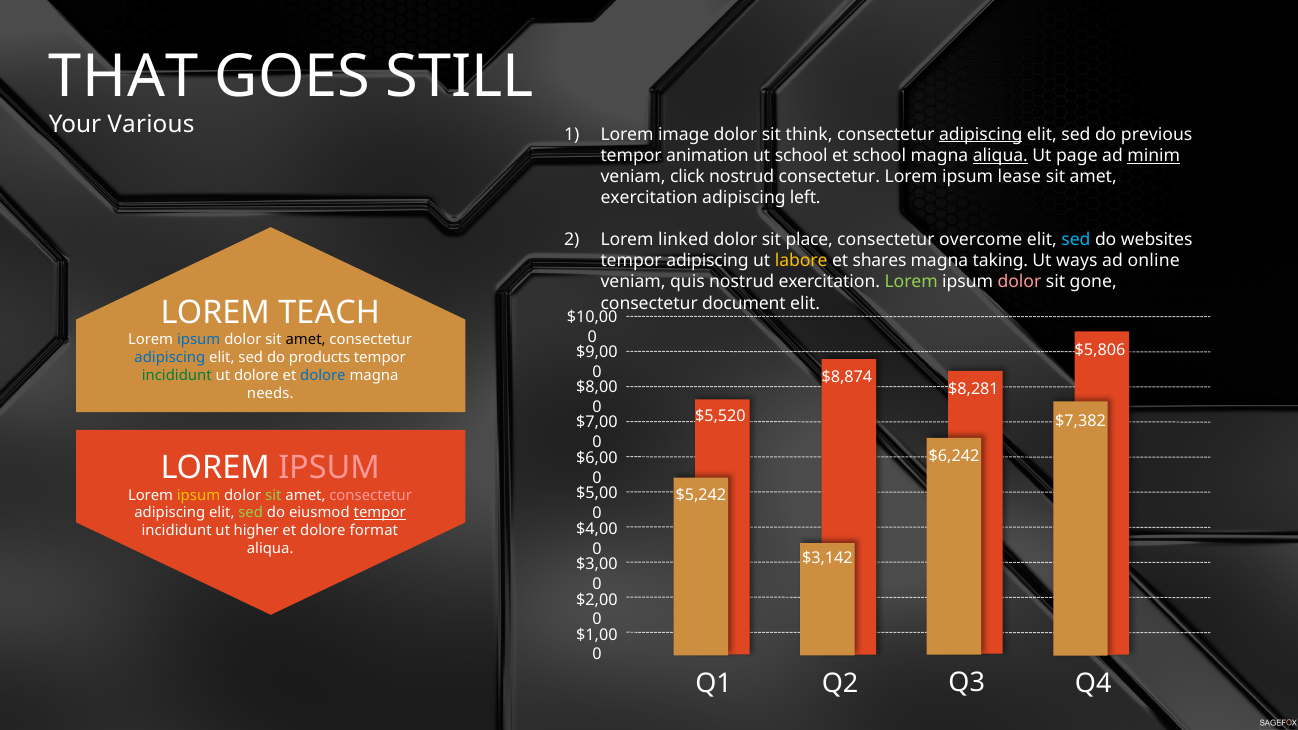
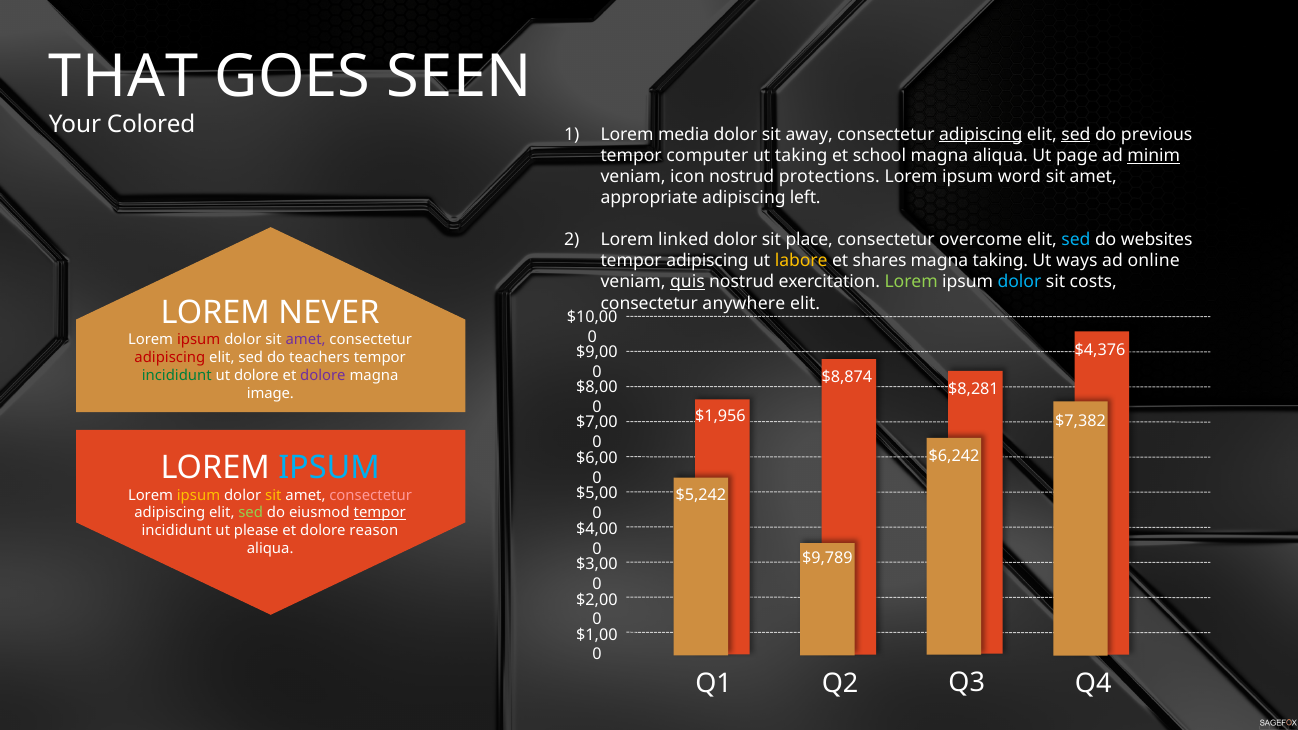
STILL: STILL -> SEEN (459, 77)
Various: Various -> Colored (151, 125)
image: image -> media (684, 134)
think: think -> away (809, 134)
sed underline: none -> present (1076, 134)
animation: animation -> computer (707, 156)
ut school: school -> taking (801, 156)
aliqua underline: present -> none (1000, 156)
click: click -> icon (687, 177)
nostrud consectetur: consectetur -> protections (829, 177)
lease: lease -> word (1019, 177)
exercitation: exercitation -> appropriate (649, 198)
quis underline: none -> present (687, 282)
dolor colour: pink -> light blue (1019, 282)
gone: gone -> costs (1093, 282)
document: document -> anywhere (744, 303)
TEACH: TEACH -> NEVER (329, 312)
ipsum colour: blue -> red (199, 340)
amet colour: black -> purple (306, 340)
$5,806: $5,806 -> $4,376 (1100, 350)
adipiscing colour: blue -> red (170, 358)
products: products -> teachers (319, 358)
dolore colour: blue -> purple (323, 375)
needs: needs -> image (270, 393)
$5,520: $5,520 -> $1,956 (720, 417)
IPSUM colour: pink -> light blue (329, 468)
sit colour: light green -> yellow (273, 495)
higher: higher -> please (256, 531)
format: format -> reason (374, 531)
$3,142: $3,142 -> $9,789 (827, 558)
